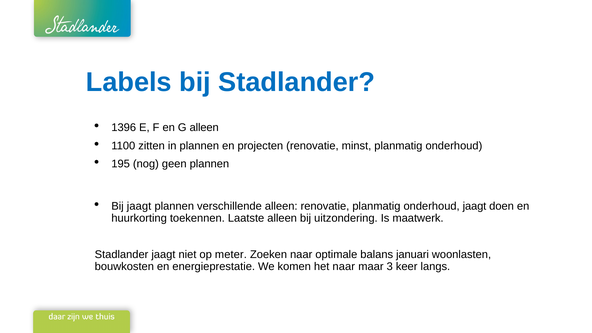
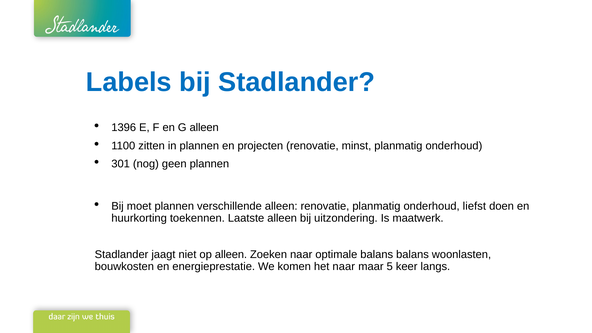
195: 195 -> 301 (121, 164)
Bij jaagt: jaagt -> moet (139, 206)
onderhoud jaagt: jaagt -> liefst (474, 206)
op meter: meter -> alleen (231, 254)
balans januari: januari -> balans (412, 254)
3: 3 -> 5 (390, 266)
